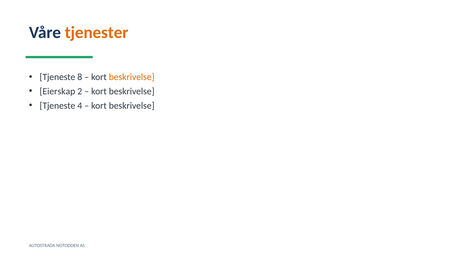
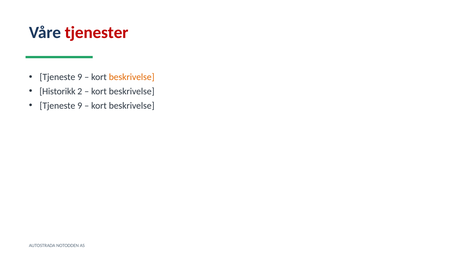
tjenester colour: orange -> red (97, 32)
8: 8 -> 9 (80, 77)
Eierskap: Eierskap -> Historikk (57, 91)
4: 4 -> 9 (80, 106)
